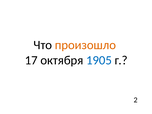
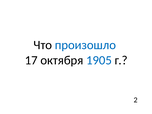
произошло colour: orange -> blue (85, 45)
